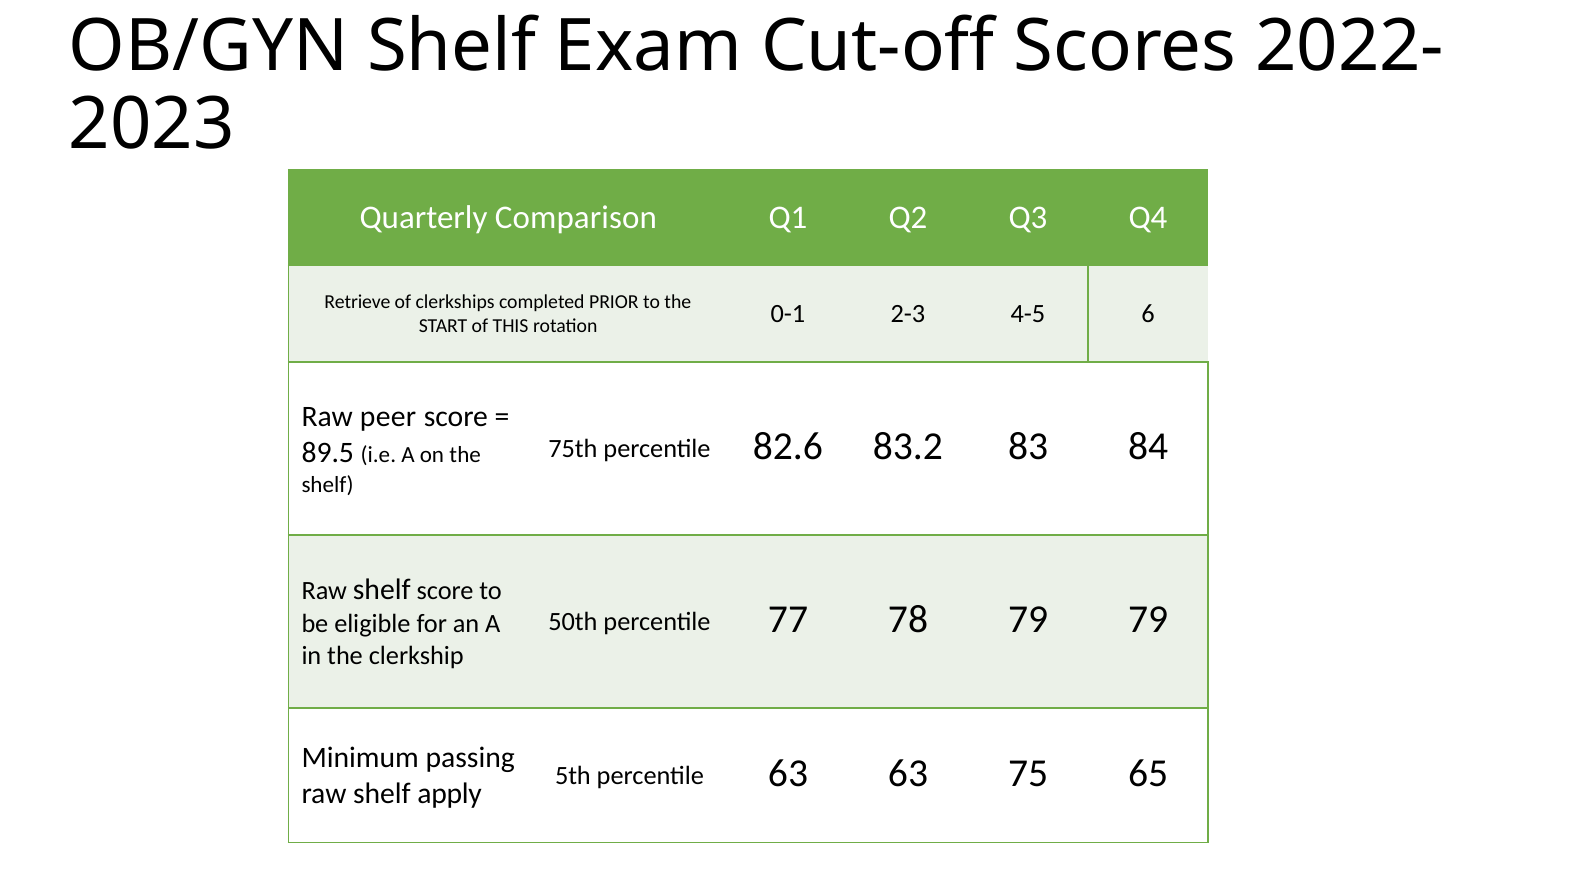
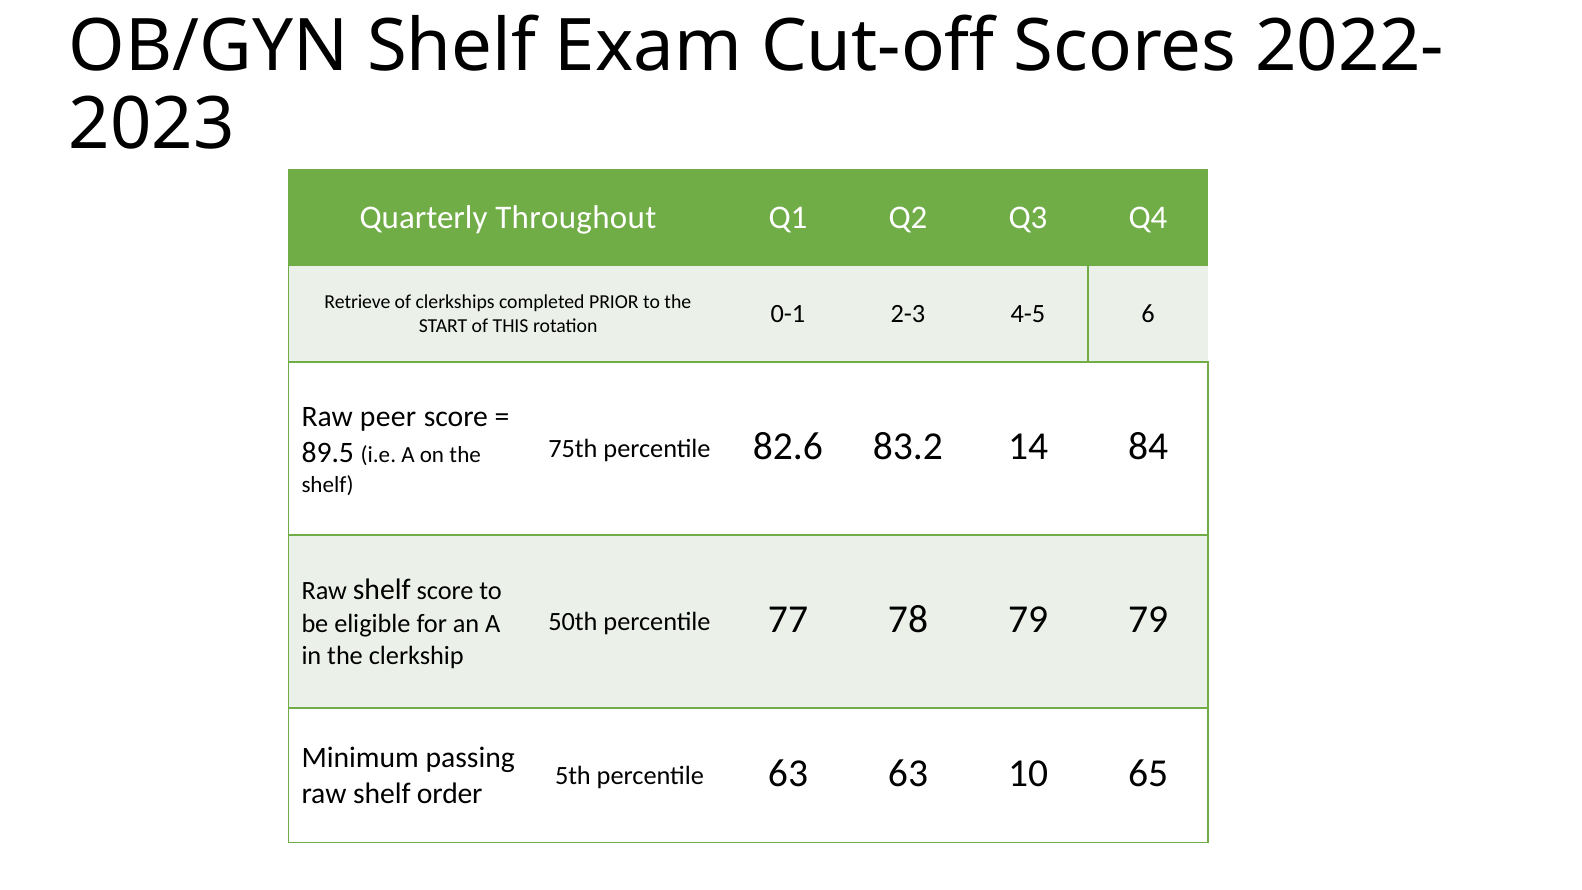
Comparison: Comparison -> Throughout (576, 218)
83: 83 -> 14 (1028, 446)
75: 75 -> 10 (1028, 773)
apply: apply -> order (450, 794)
